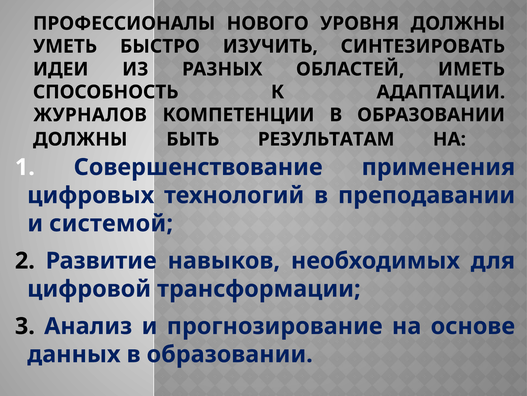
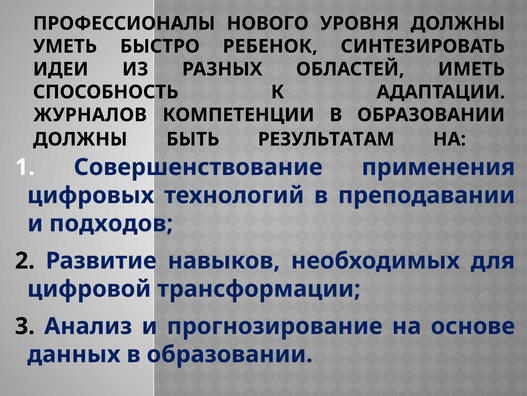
ИЗУЧИТЬ: ИЗУЧИТЬ -> РЕБЕНОК (270, 46)
системой: системой -> подходов (111, 223)
